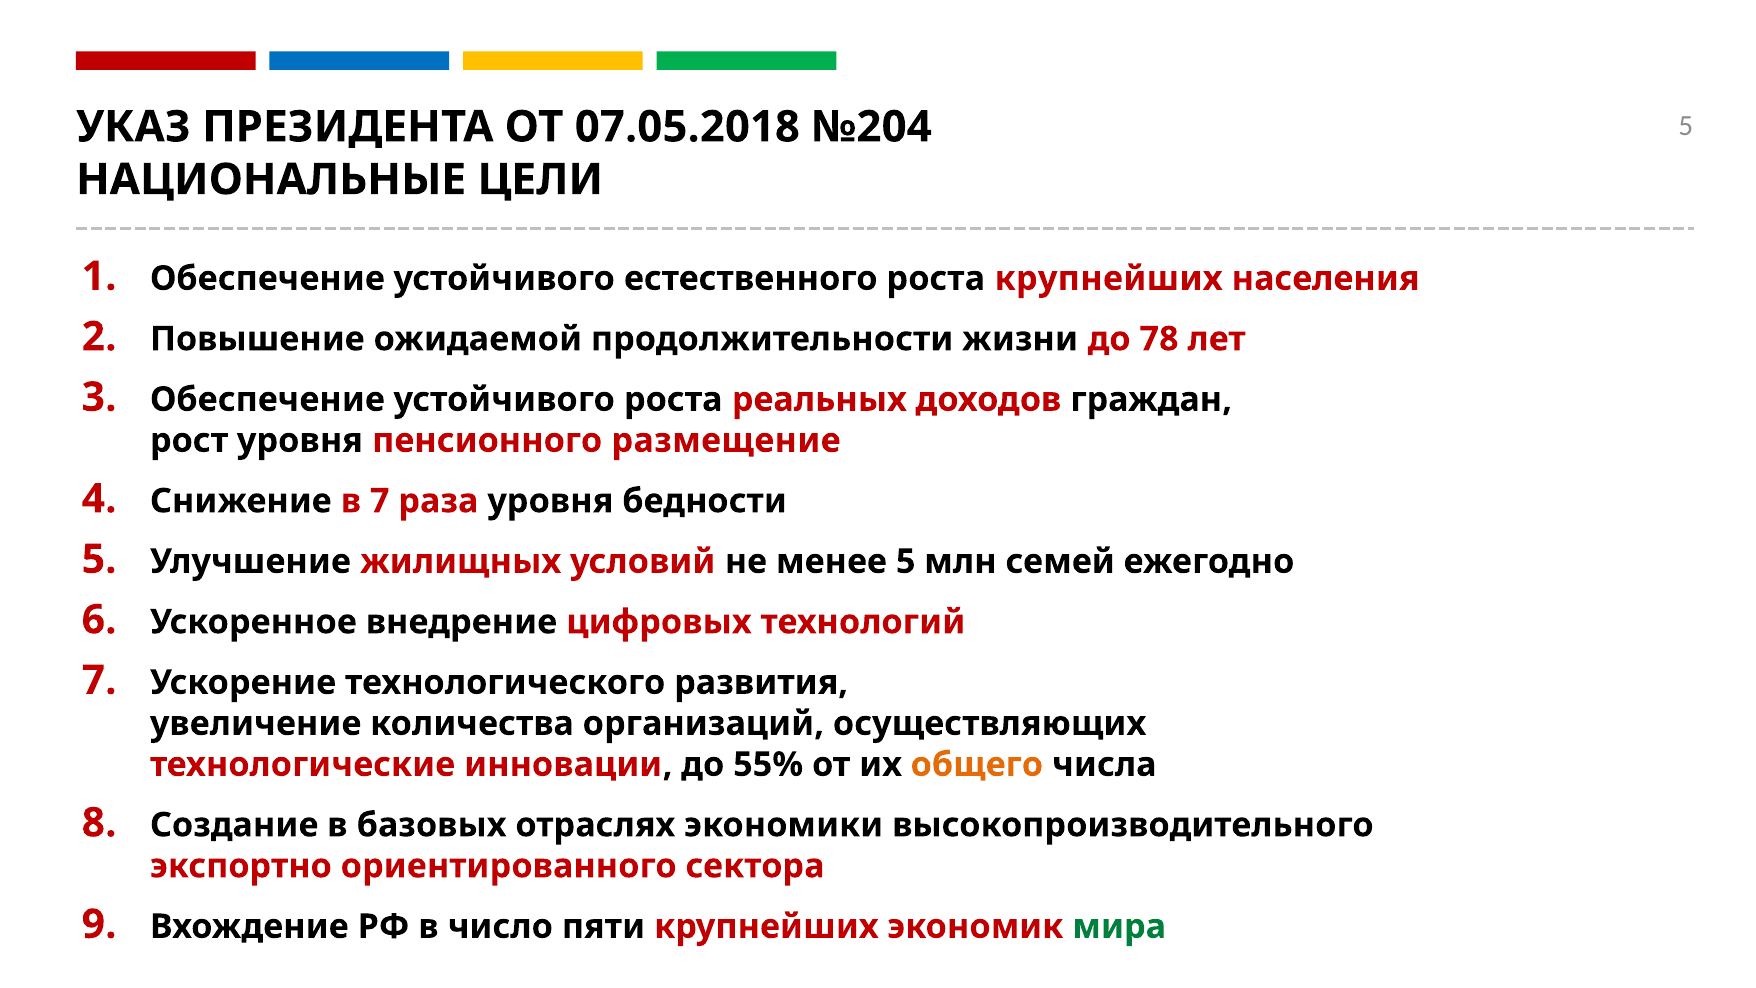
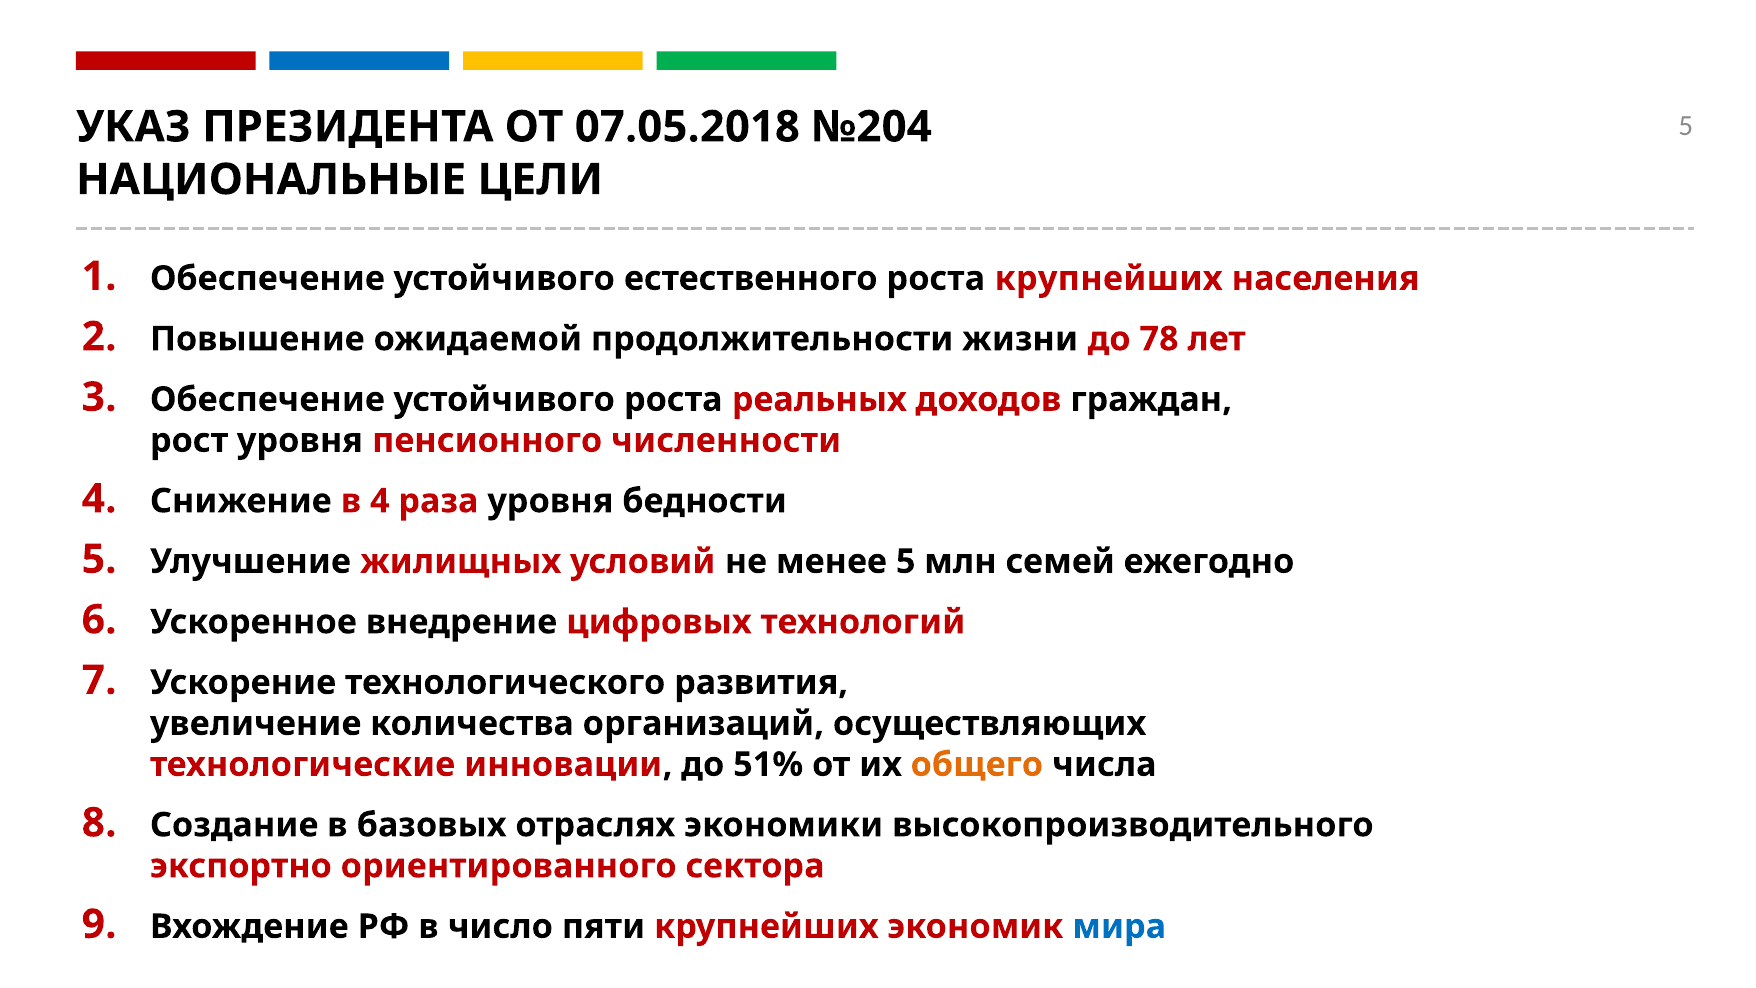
размещение: размещение -> численности (726, 440)
в 7: 7 -> 4 (380, 501)
55%: 55% -> 51% (768, 764)
мира colour: green -> blue (1119, 926)
